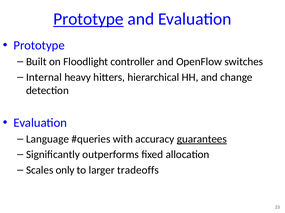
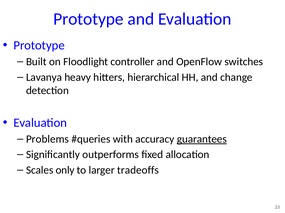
Prototype underline: present -> none (88, 19)
Internal: Internal -> Lavanya (44, 77)
Language: Language -> Problems (47, 140)
